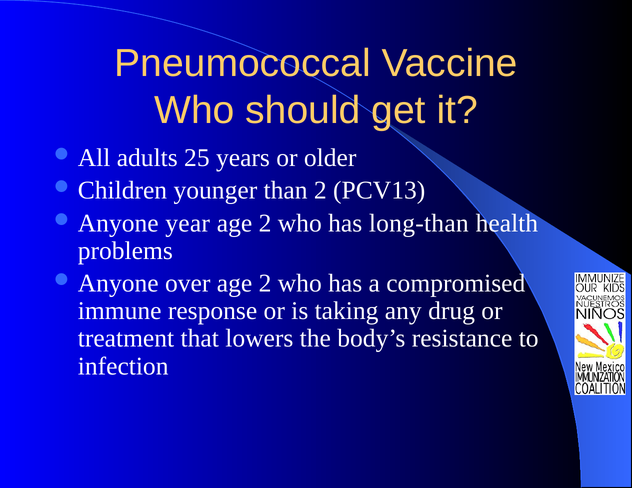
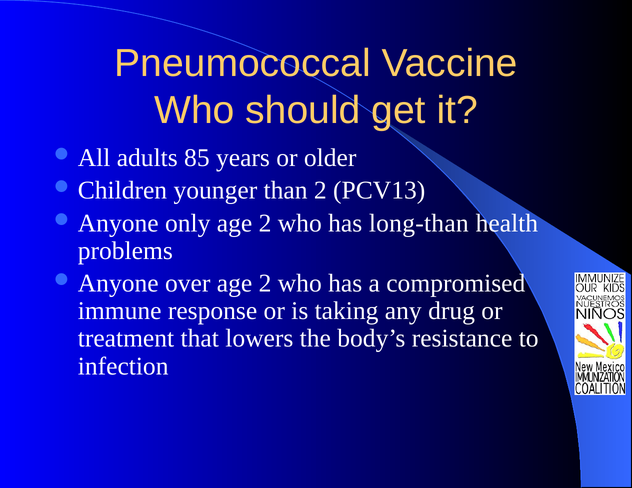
25: 25 -> 85 (197, 158)
year: year -> only (188, 223)
